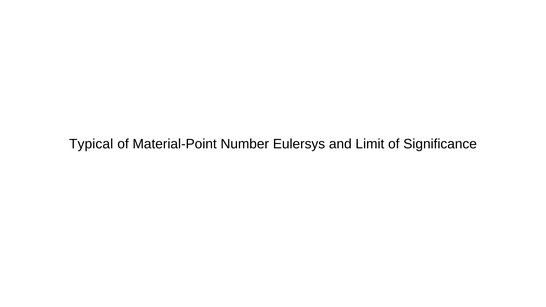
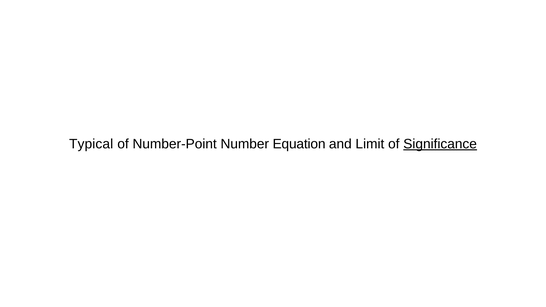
Material-Point: Material-Point -> Number-Point (175, 144)
Eulersys: Eulersys -> Equation (299, 144)
Significance underline: none -> present (440, 144)
